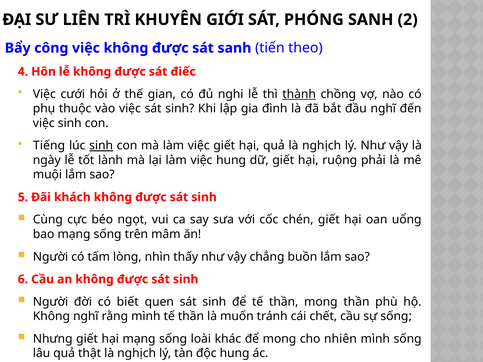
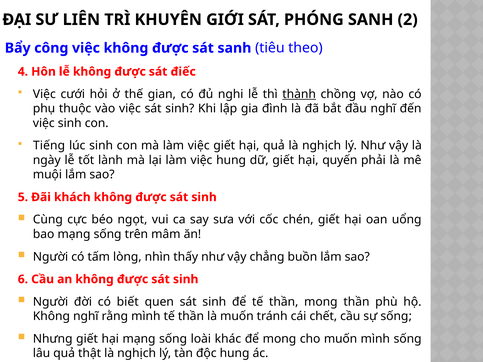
tiến: tiến -> tiêu (270, 48)
sinh underline: present -> none (101, 146)
ruộng: ruộng -> quyến (340, 160)
cho nhiên: nhiên -> muốn (341, 339)
